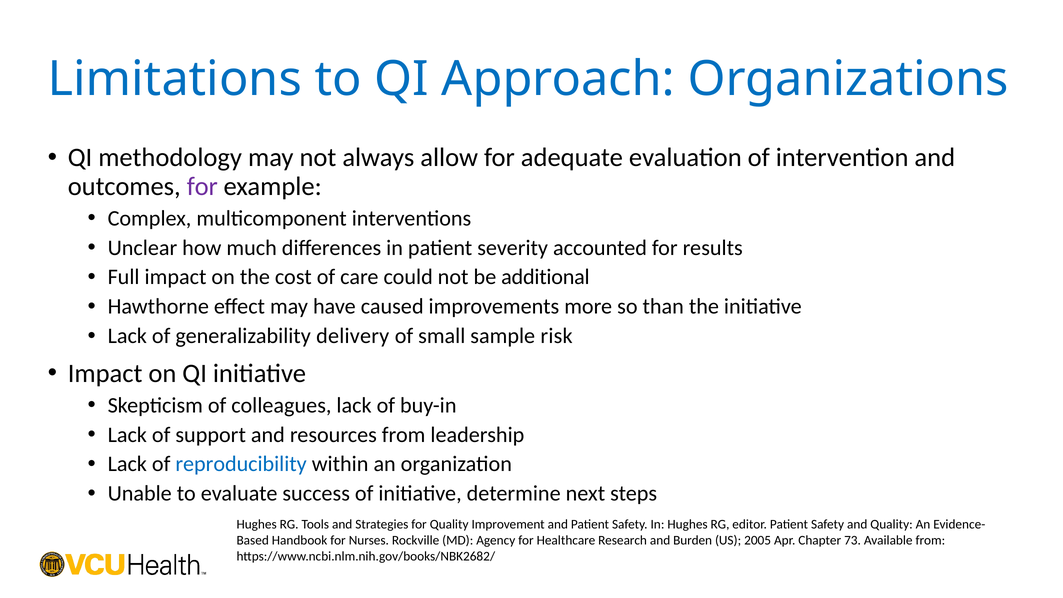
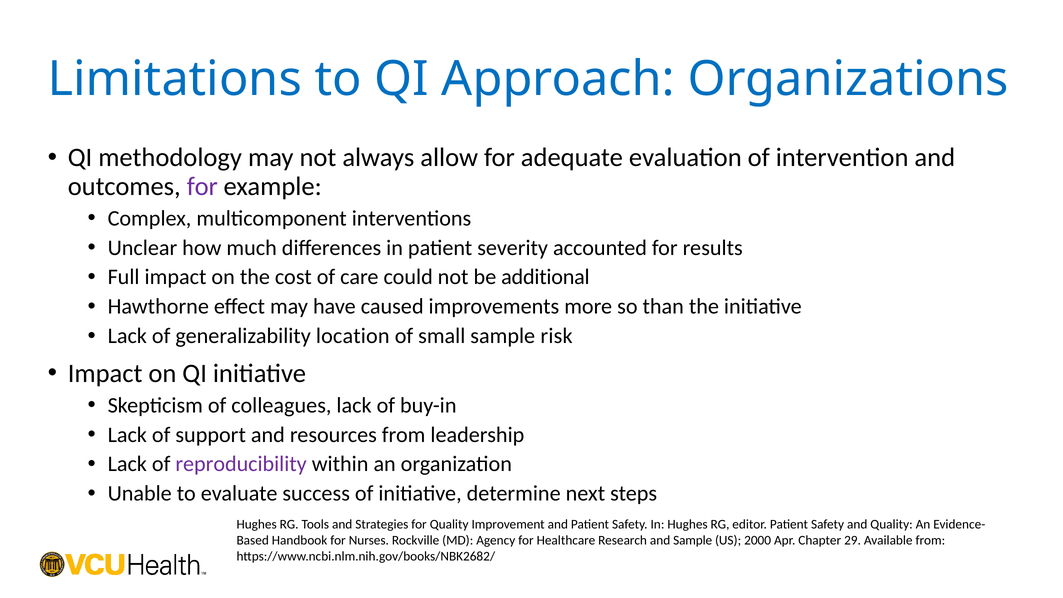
delivery: delivery -> location (353, 336)
reproducibility colour: blue -> purple (241, 464)
and Burden: Burden -> Sample (693, 540)
2005: 2005 -> 2000 (758, 540)
73: 73 -> 29 (853, 540)
